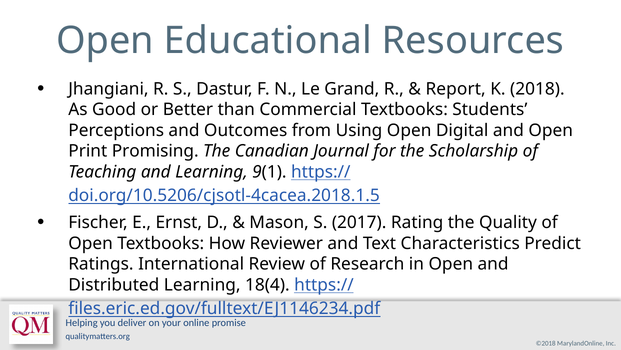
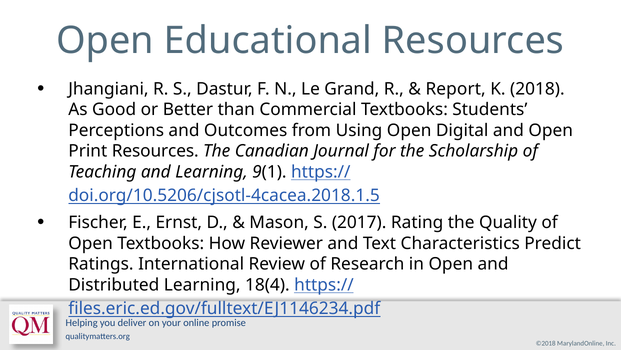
Print Promising: Promising -> Resources (155, 151)
